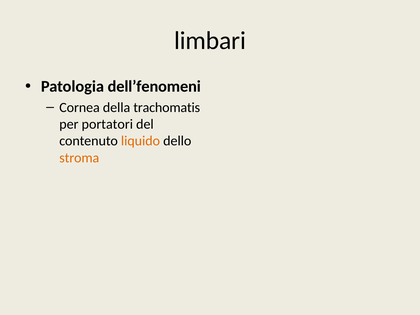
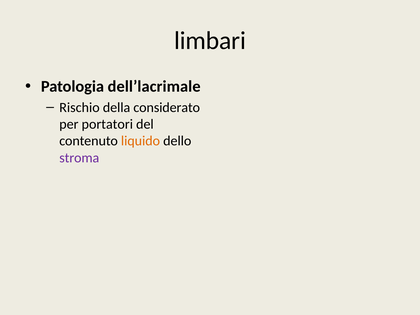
dell’fenomeni: dell’fenomeni -> dell’lacrimale (154, 87)
Cornea: Cornea -> Rischio (79, 107)
trachomatis: trachomatis -> considerato (167, 107)
stroma colour: orange -> purple (79, 158)
